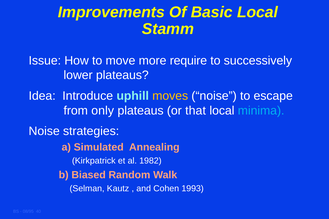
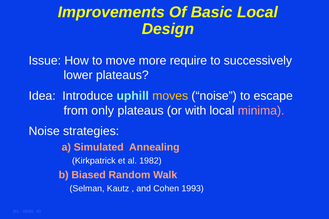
Stamm: Stamm -> Design (168, 29)
that: that -> with (196, 111)
minima colour: light blue -> pink (261, 111)
